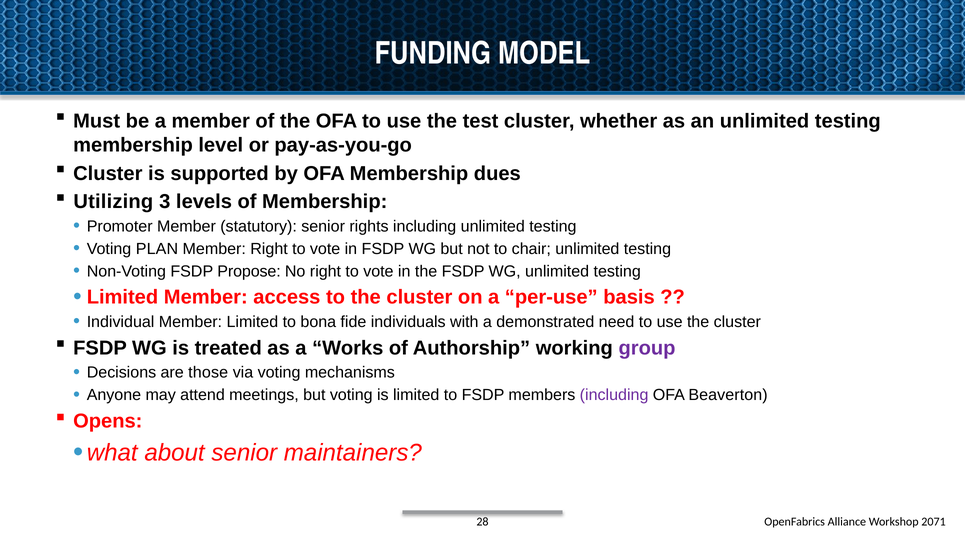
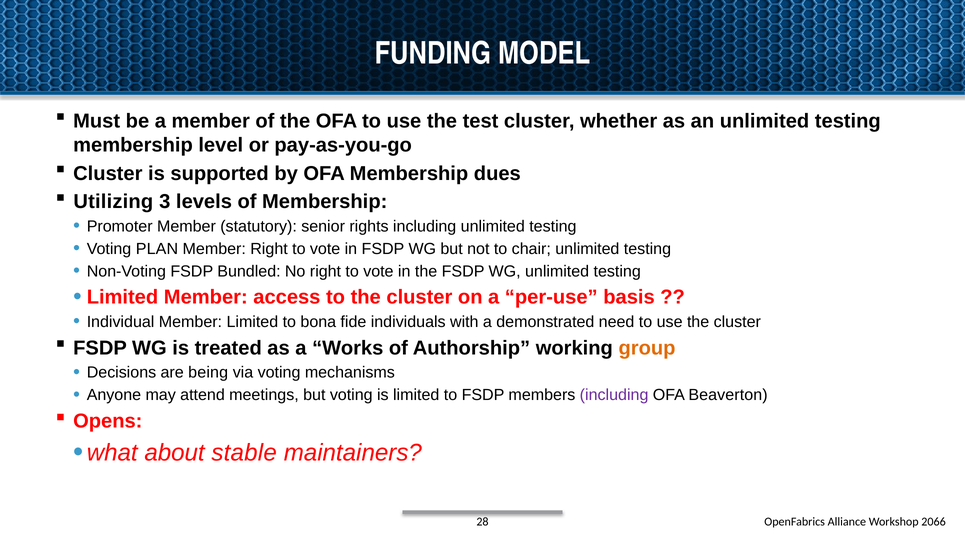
Propose: Propose -> Bundled (249, 271)
group colour: purple -> orange (647, 348)
those: those -> being (208, 372)
about senior: senior -> stable (244, 453)
2071: 2071 -> 2066 (934, 522)
